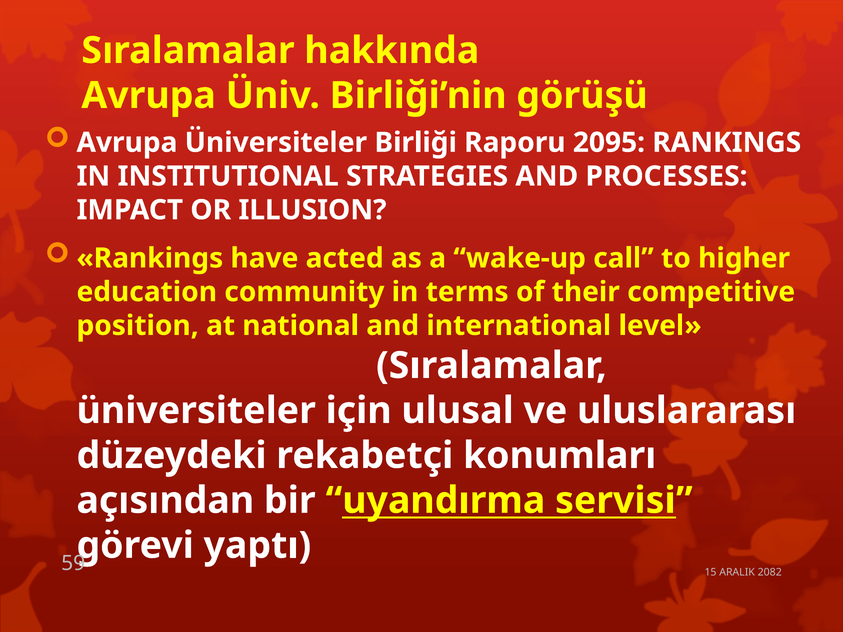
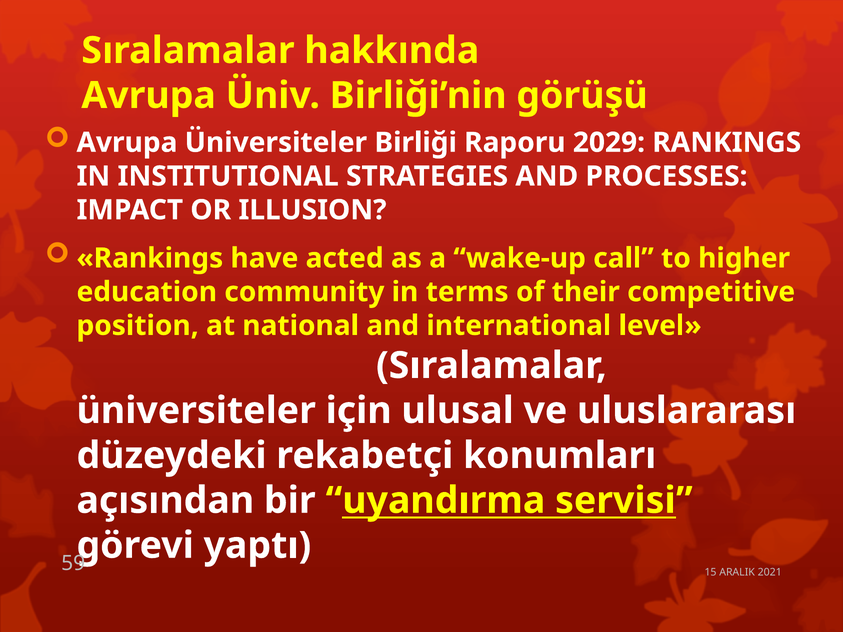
2095: 2095 -> 2029 (609, 143)
2082: 2082 -> 2021 (770, 573)
